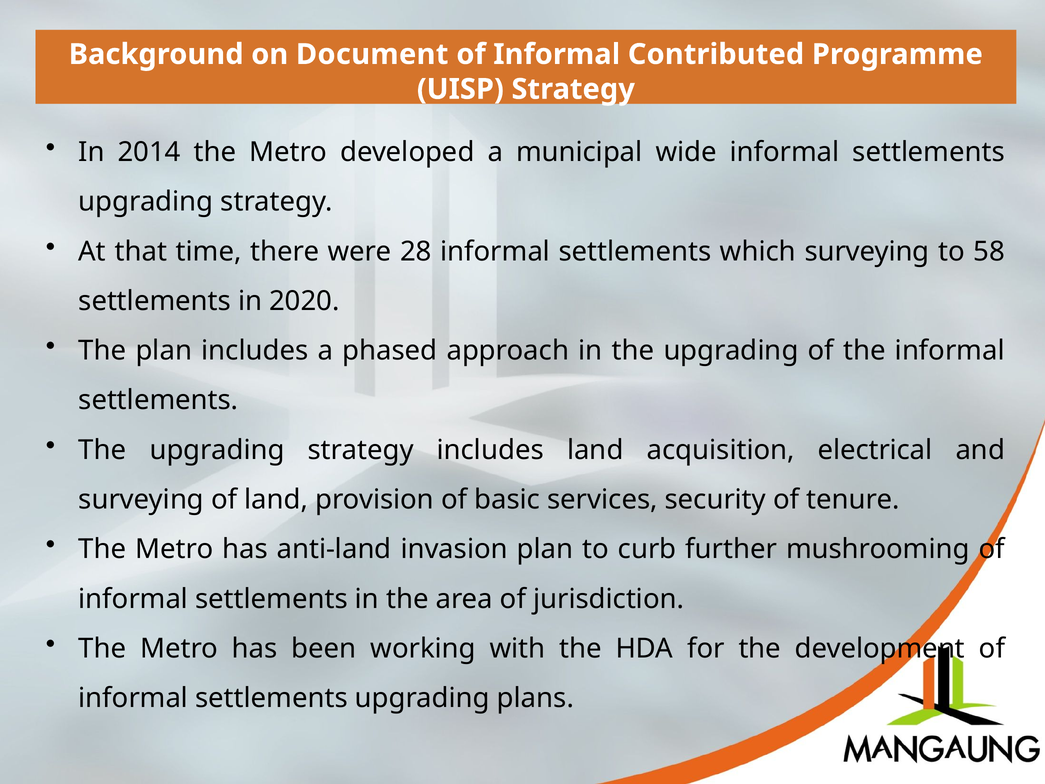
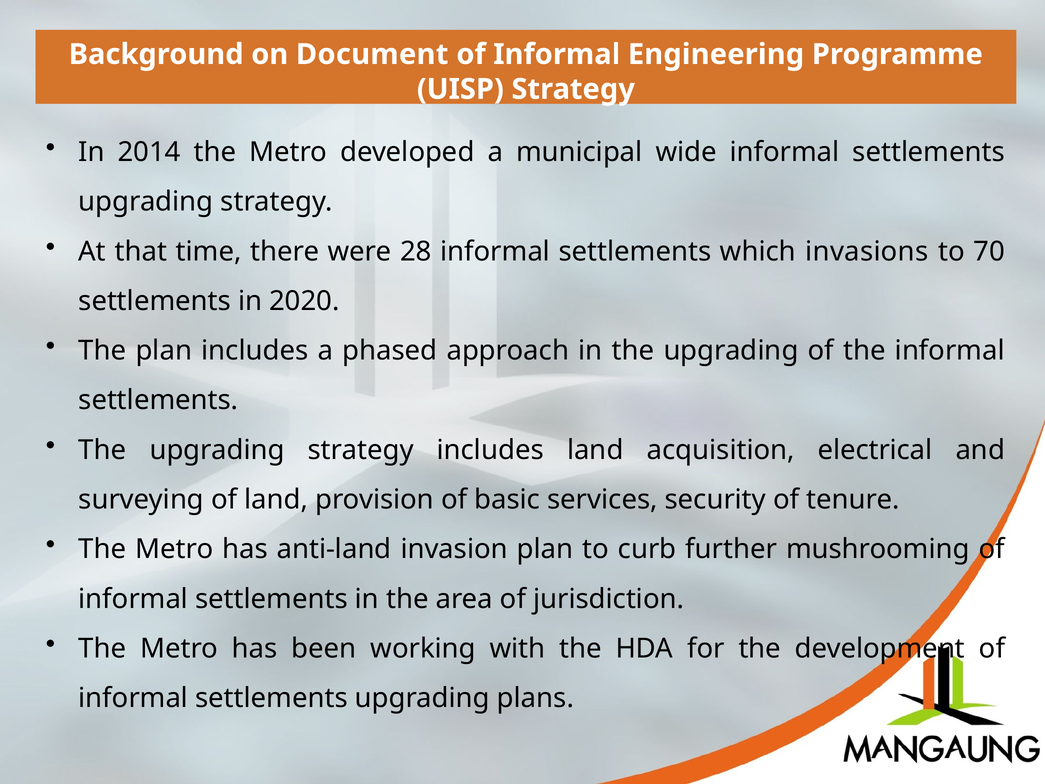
Contributed: Contributed -> Engineering (716, 54)
which surveying: surveying -> invasions (867, 251)
58: 58 -> 70 (989, 251)
